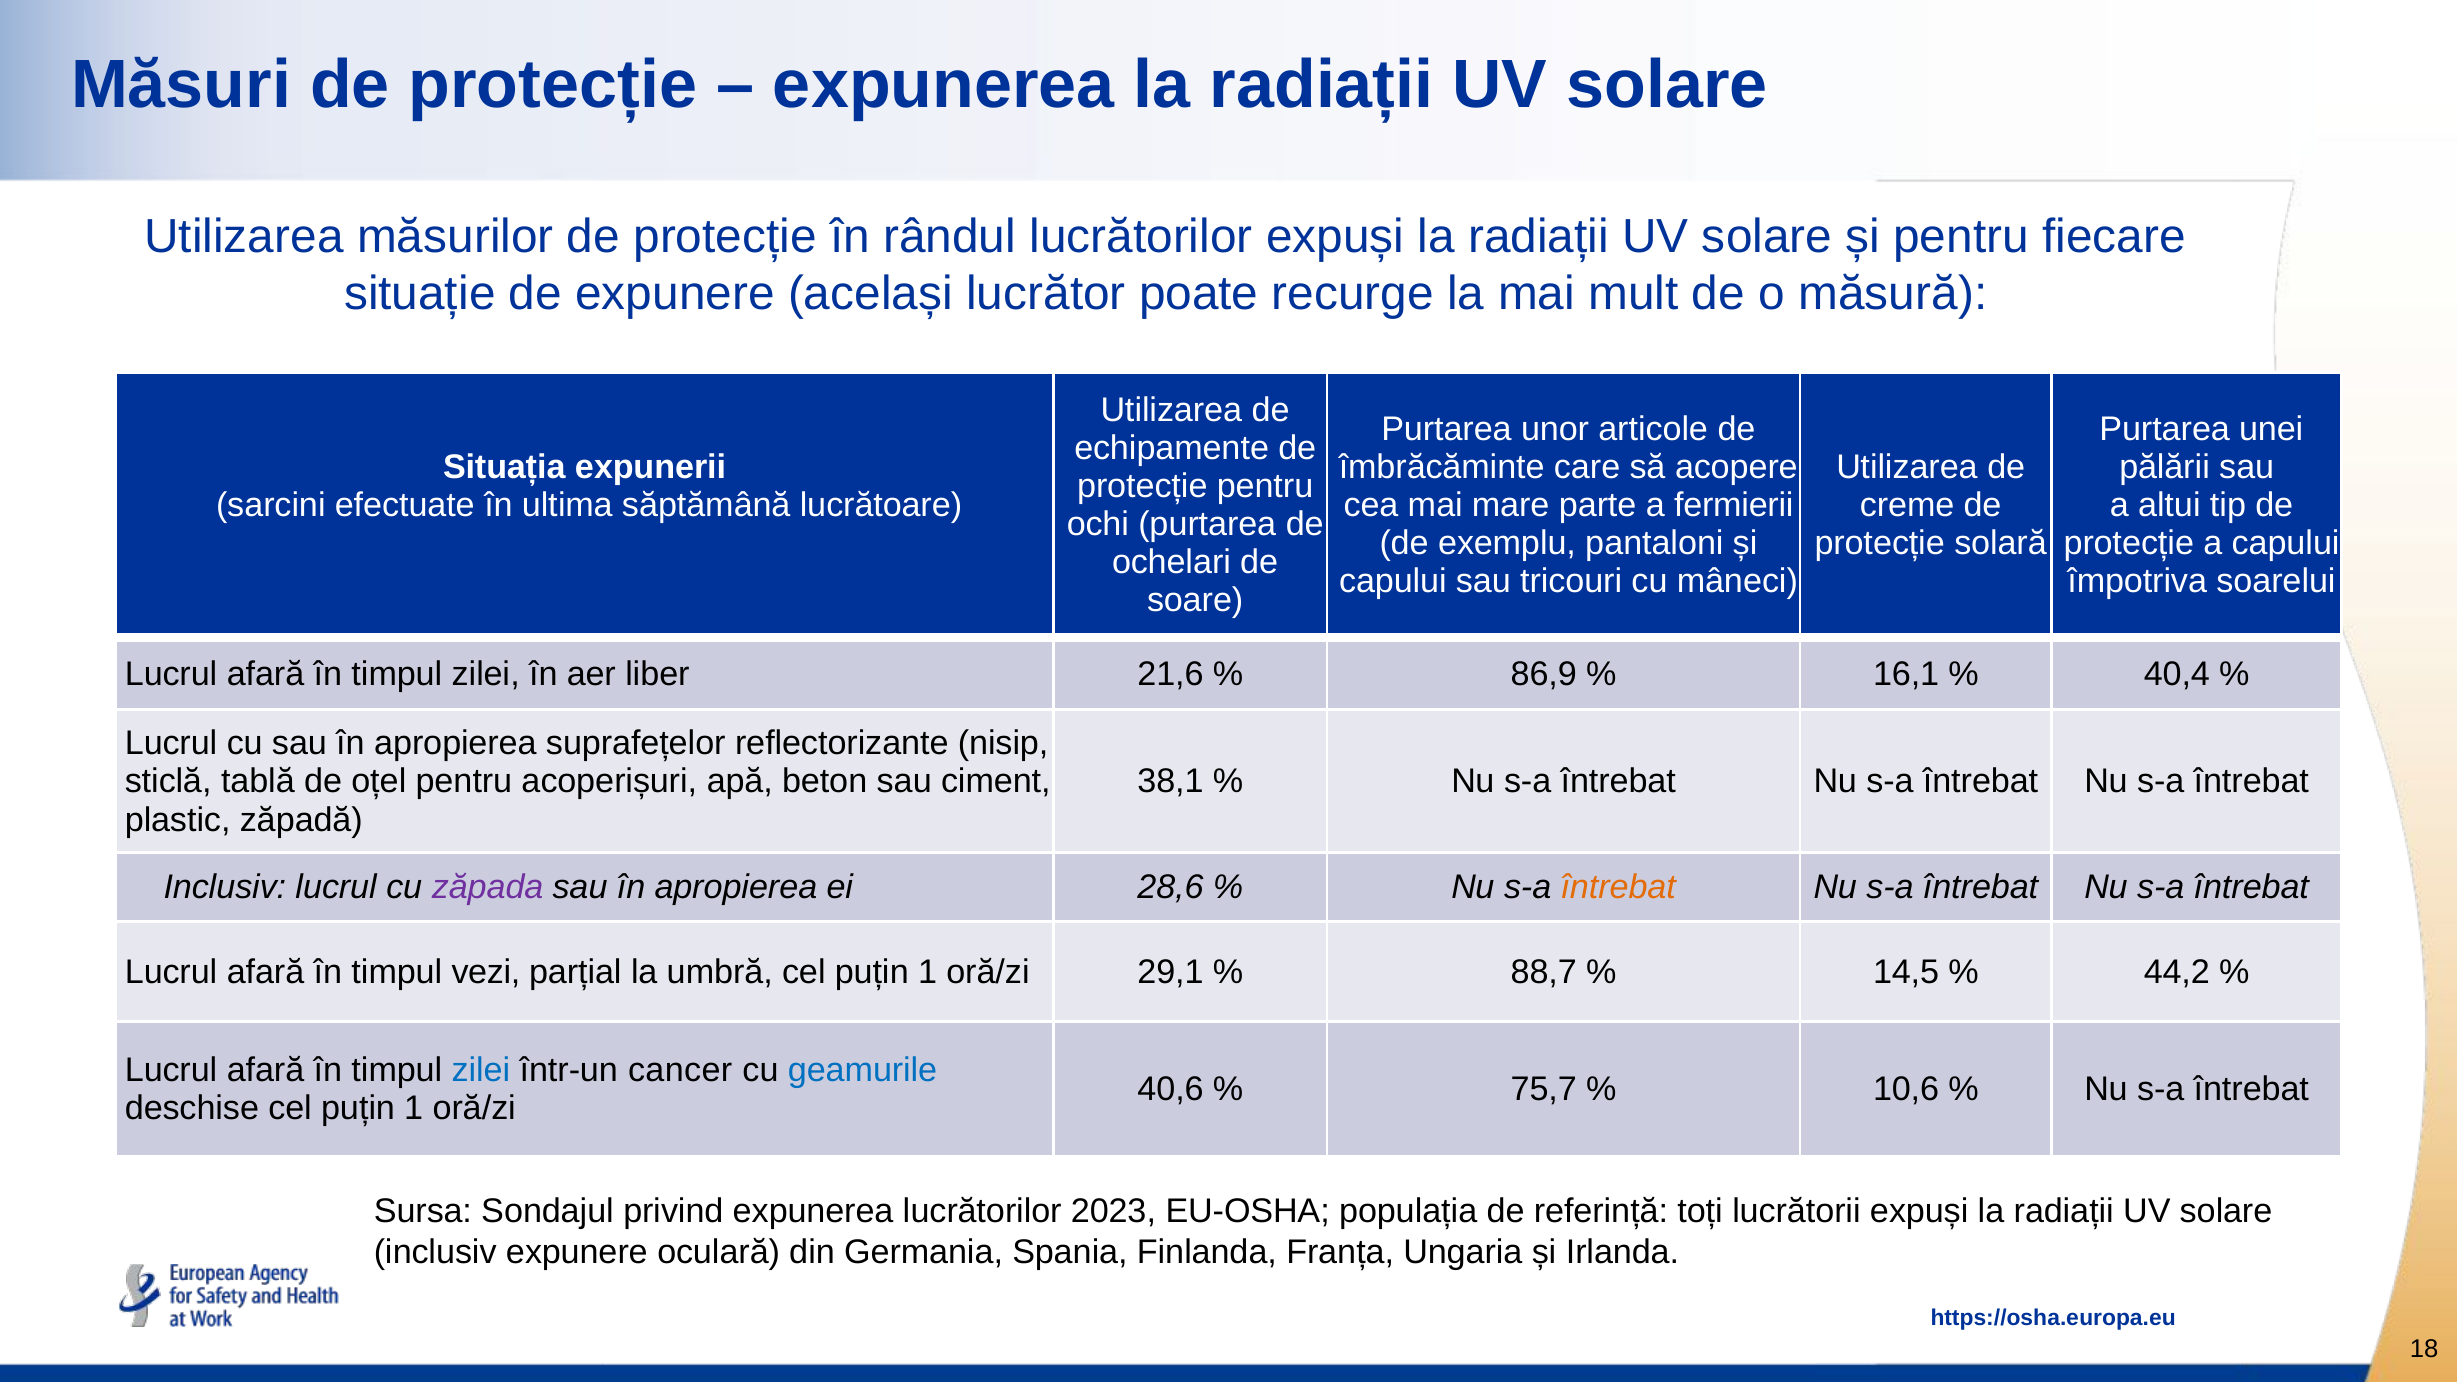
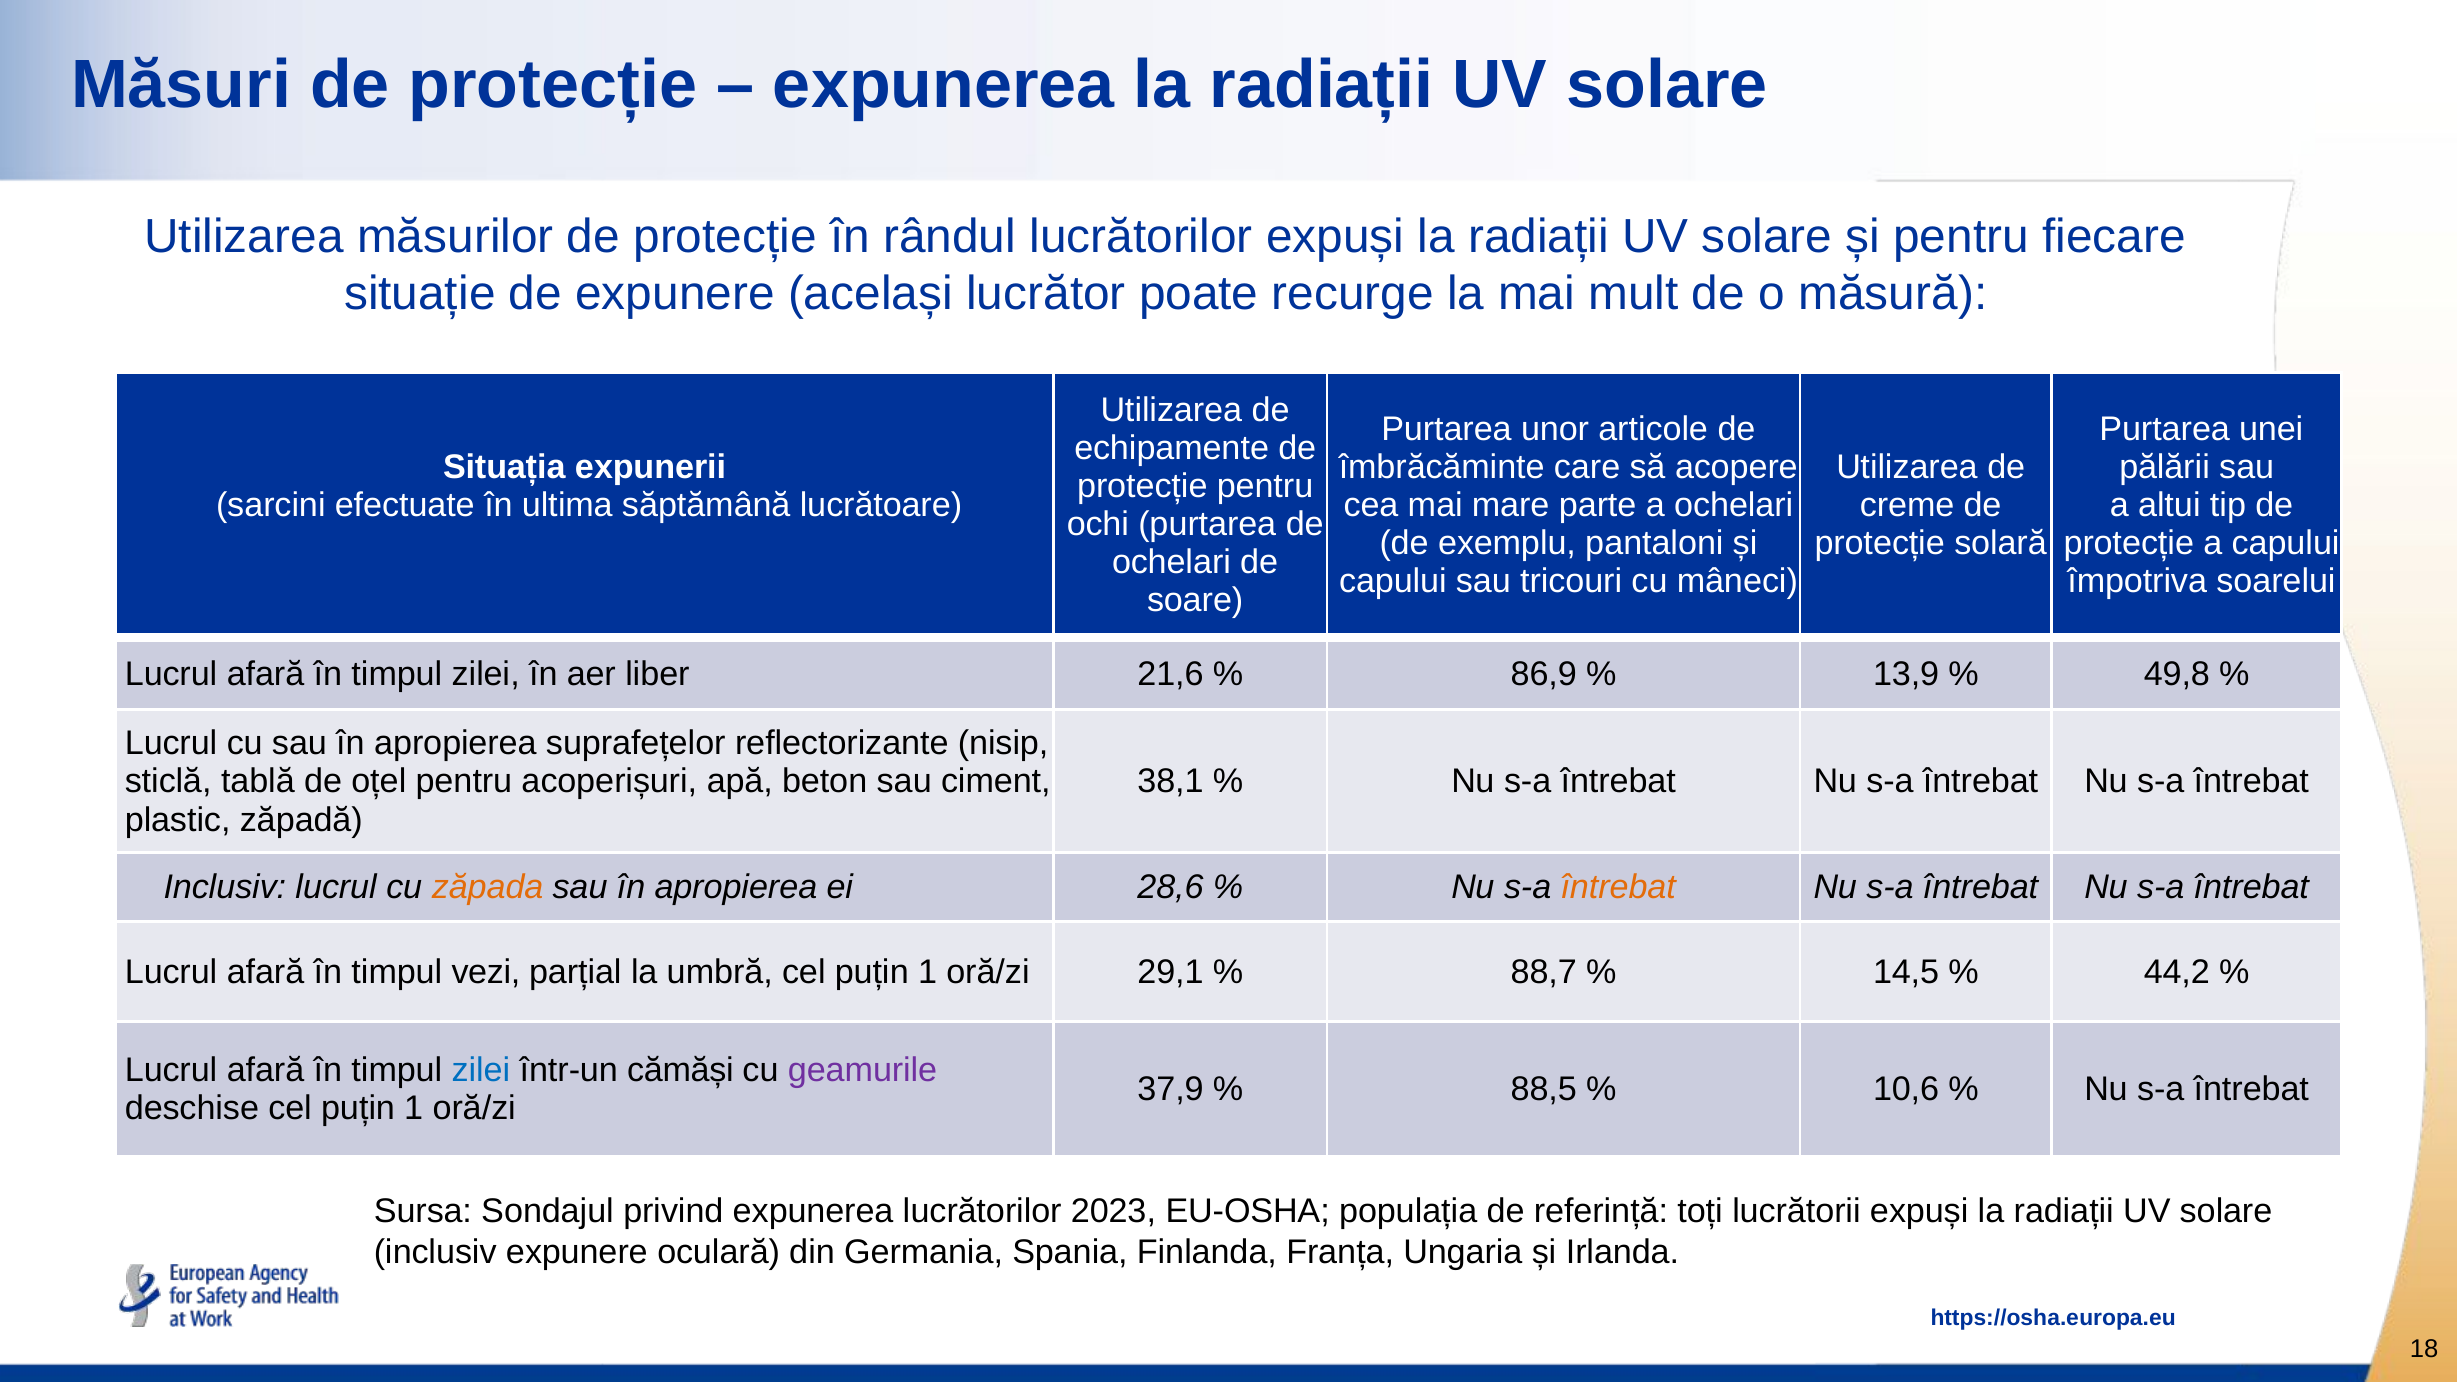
a fermierii: fermierii -> ochelari (1734, 505)
16,1: 16,1 -> 13,9 (1906, 674)
40,4: 40,4 -> 49,8 (2177, 674)
zăpada colour: purple -> orange (488, 887)
cancer: cancer -> cămăși (680, 1070)
geamurile colour: blue -> purple (863, 1070)
40,6: 40,6 -> 37,9 (1171, 1089)
75,7: 75,7 -> 88,5 (1544, 1089)
